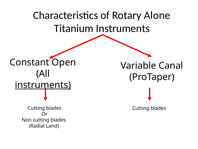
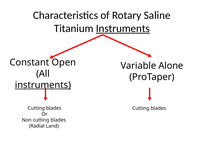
Alone: Alone -> Saline (157, 15)
Instruments underline: none -> present (123, 28)
Canal: Canal -> Alone (171, 65)
